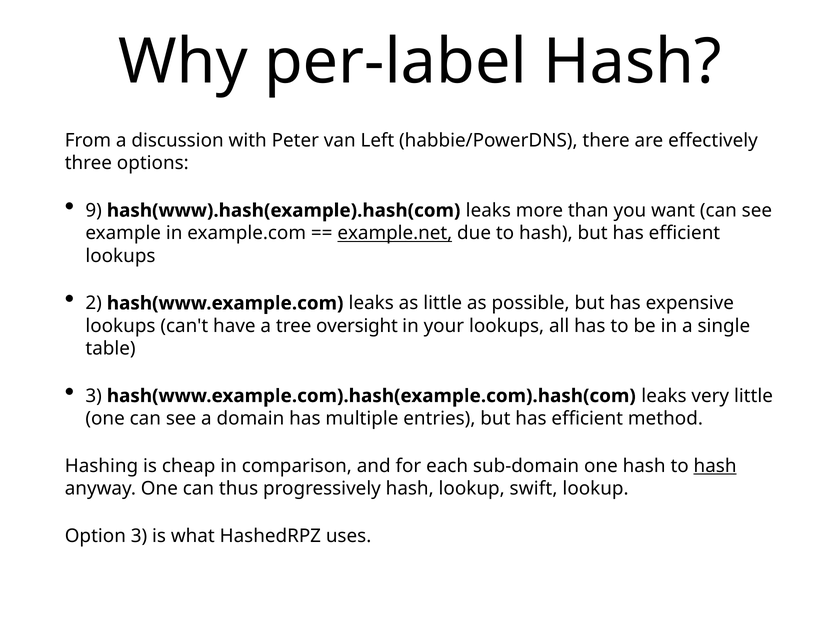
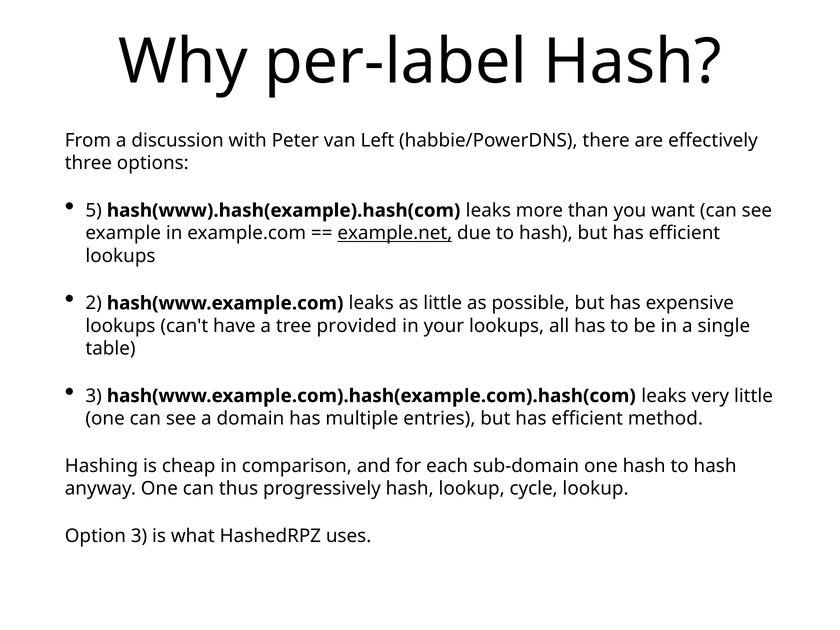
9: 9 -> 5 (94, 211)
oversight: oversight -> provided (357, 326)
hash underline: present -> none (715, 466)
swift: swift -> cycle (534, 489)
